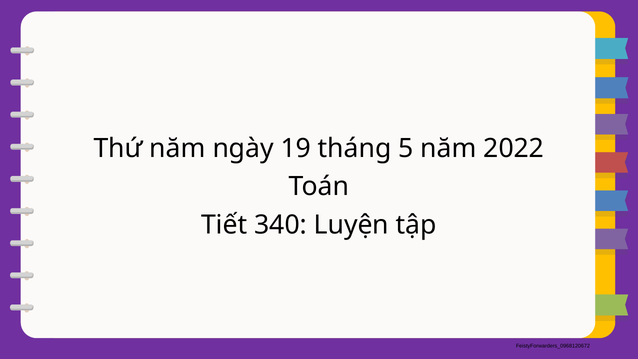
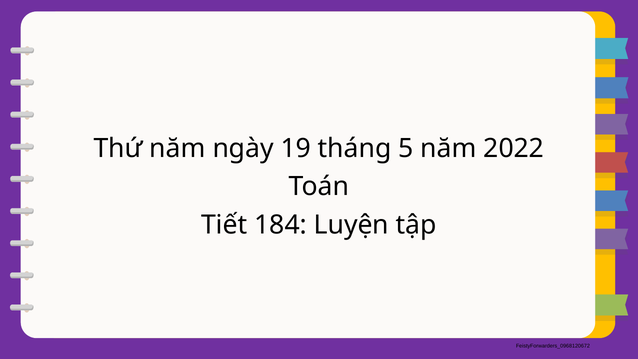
340: 340 -> 184 (281, 225)
